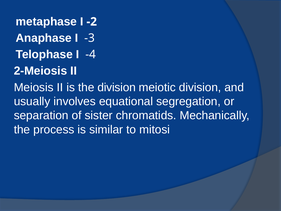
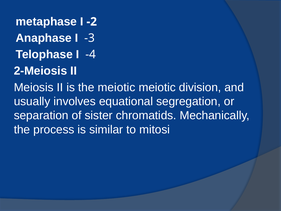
the division: division -> meiotic (117, 87)
